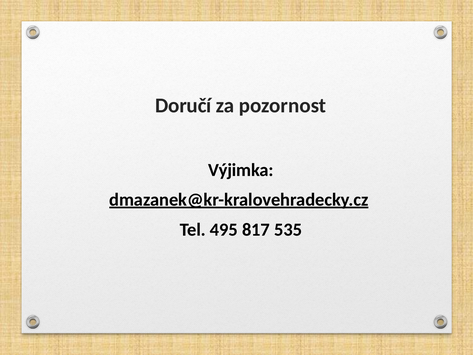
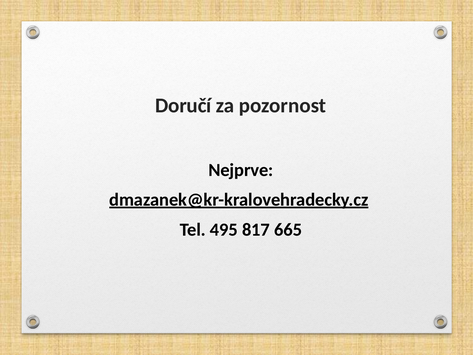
Výjimka: Výjimka -> Nejprve (241, 170)
535: 535 -> 665 (288, 230)
